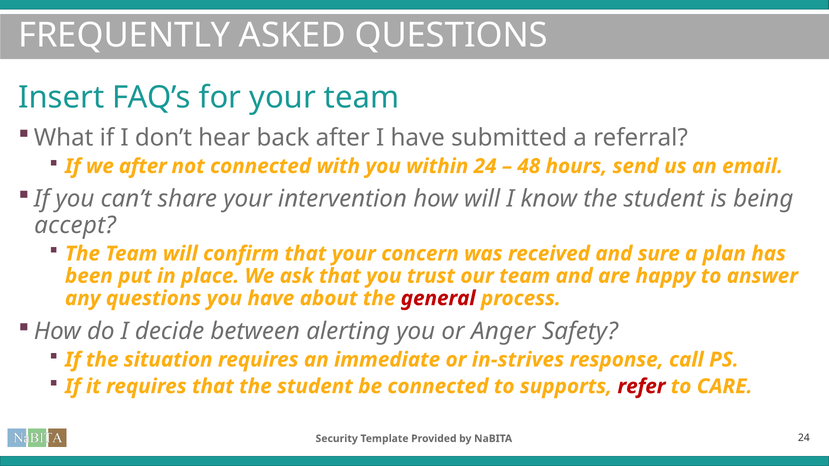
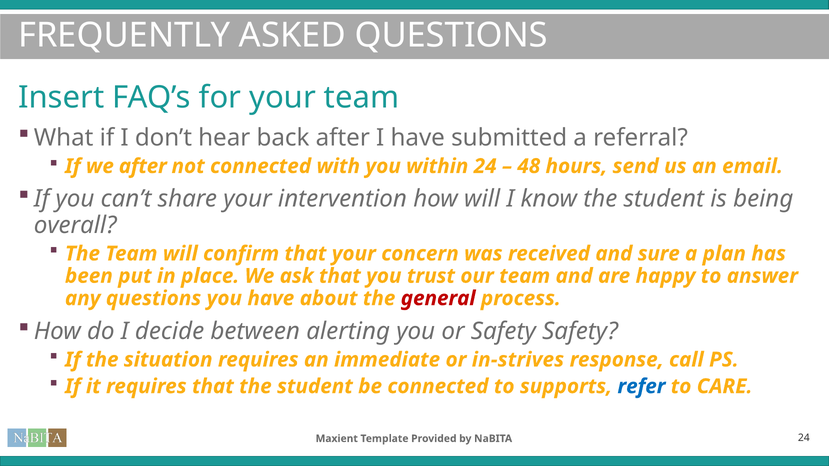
accept: accept -> overall (75, 225)
or Anger: Anger -> Safety (503, 331)
refer colour: red -> blue (641, 387)
Security: Security -> Maxient (337, 439)
